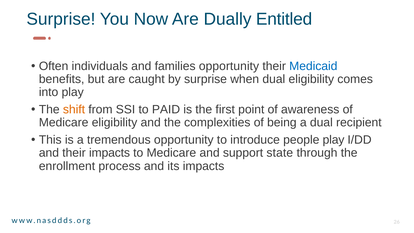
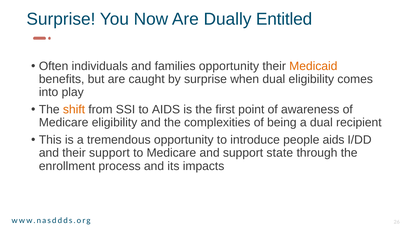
Medicaid colour: blue -> orange (313, 66)
to PAID: PAID -> AIDS (166, 110)
people play: play -> aids (333, 140)
their impacts: impacts -> support (109, 153)
